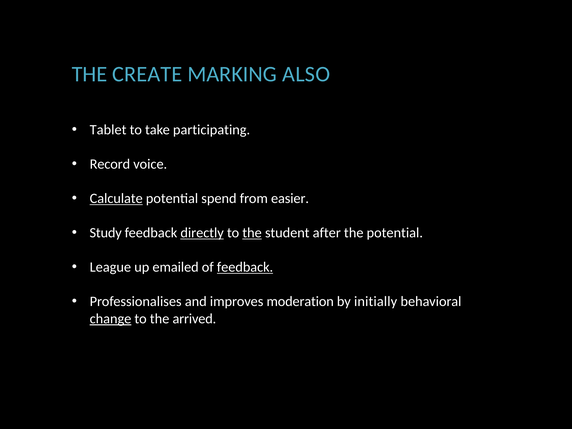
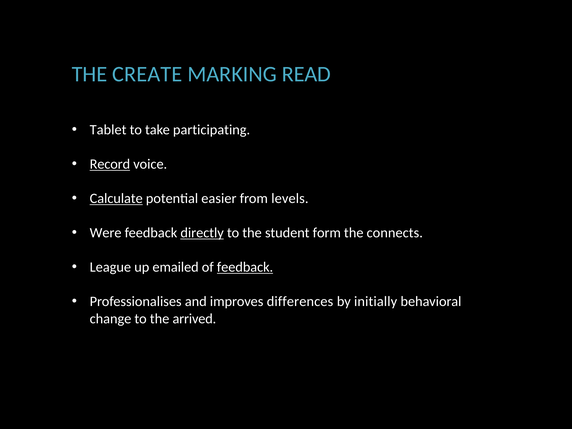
ALSO: ALSO -> READ (306, 74)
Record underline: none -> present (110, 164)
spend: spend -> easier (219, 199)
easier: easier -> levels (290, 199)
Study: Study -> Were (106, 233)
the underline: present -> none (252, 233)
after: after -> form (327, 233)
the potential: potential -> connects (395, 233)
moderation: moderation -> differences (300, 302)
change underline: present -> none (111, 319)
